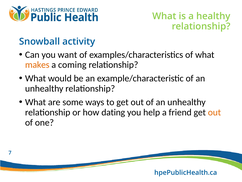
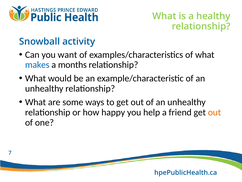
makes colour: orange -> blue (37, 65)
coming: coming -> months (72, 65)
dating: dating -> happy (113, 112)
